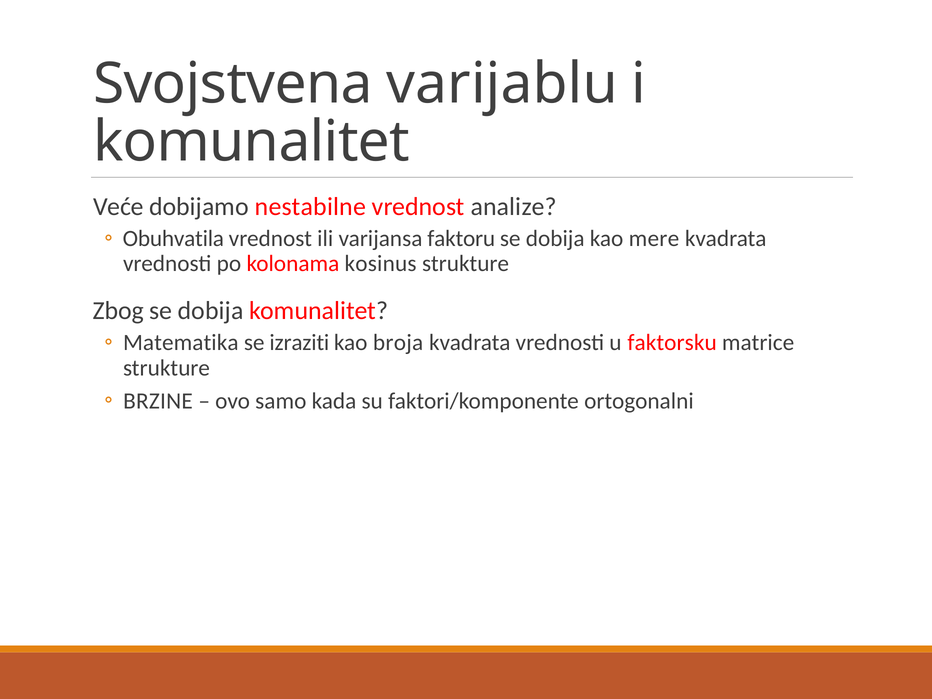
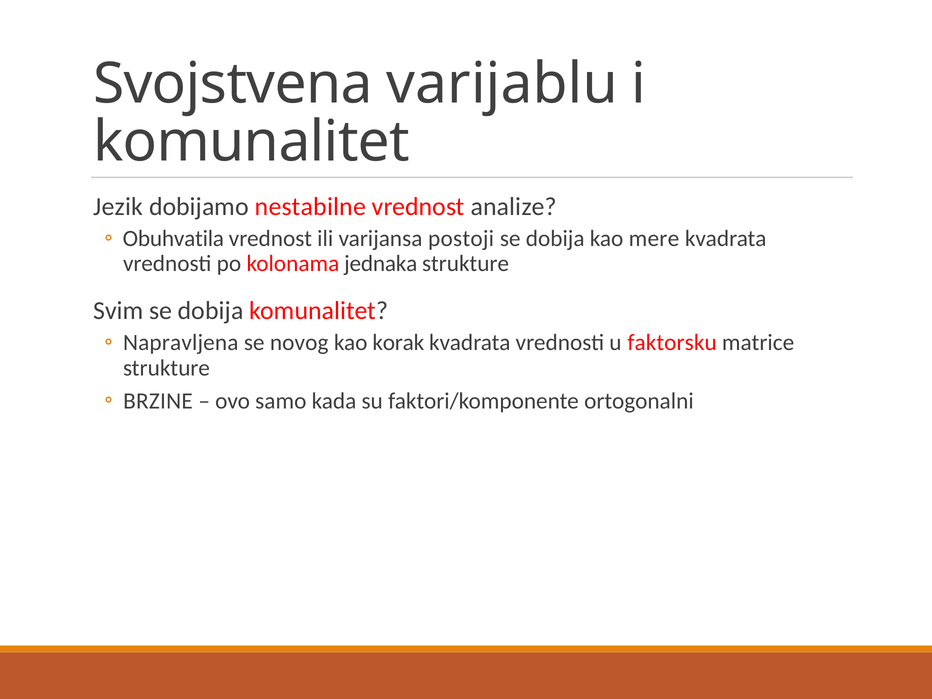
Veće: Veće -> Jezik (118, 207)
faktoru: faktoru -> postoji (461, 238)
kosinus: kosinus -> jednaka (381, 264)
Zbog: Zbog -> Svim (118, 311)
Matematika: Matematika -> Napravljena (181, 343)
izraziti: izraziti -> novog (299, 343)
broja: broja -> korak (398, 343)
